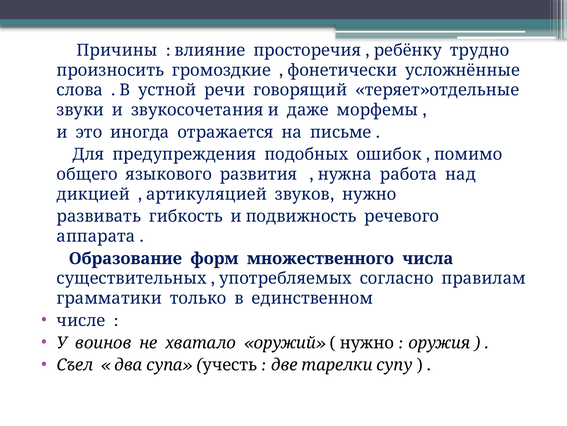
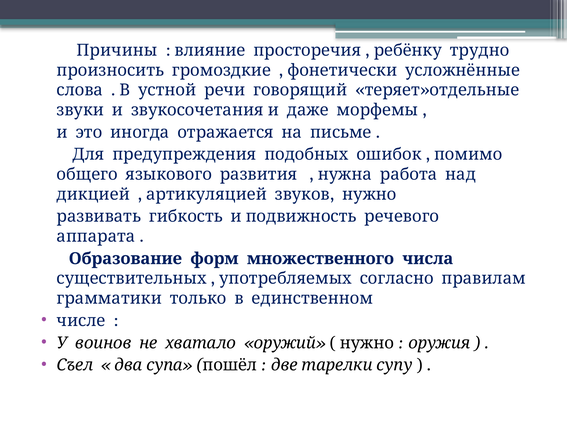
учесть: учесть -> пошёл (230, 364)
